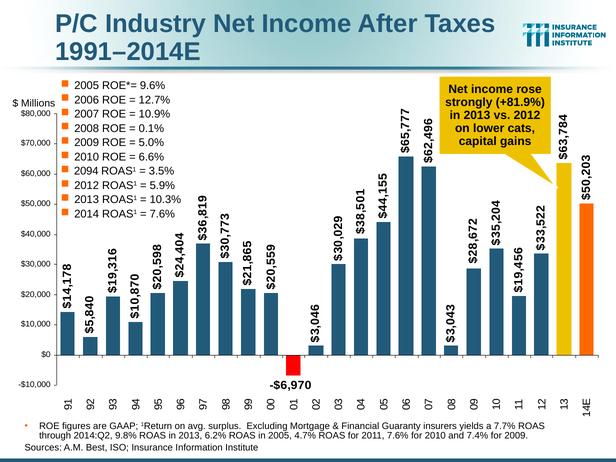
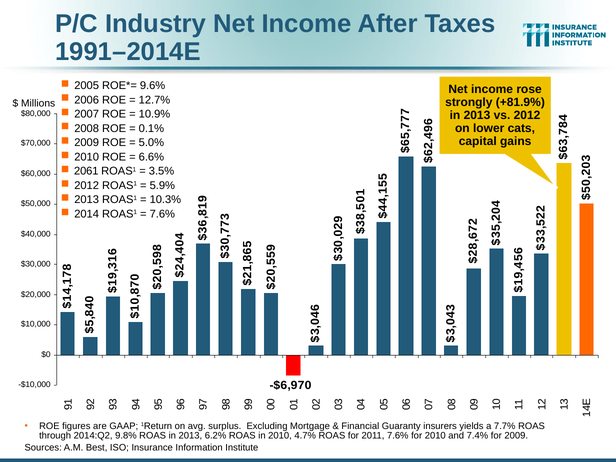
2094: 2094 -> 2061 (86, 171)
in 2005: 2005 -> 2010 (280, 436)
